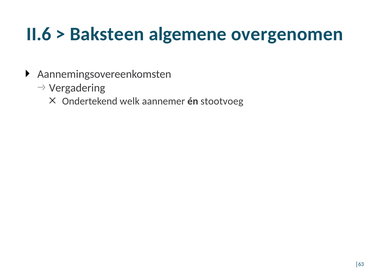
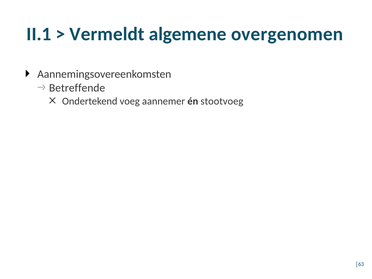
II.6: II.6 -> II.1 (39, 34)
Baksteen: Baksteen -> Vermeldt (107, 34)
Vergadering: Vergadering -> Betreffende (77, 88)
welk: welk -> voeg (130, 101)
